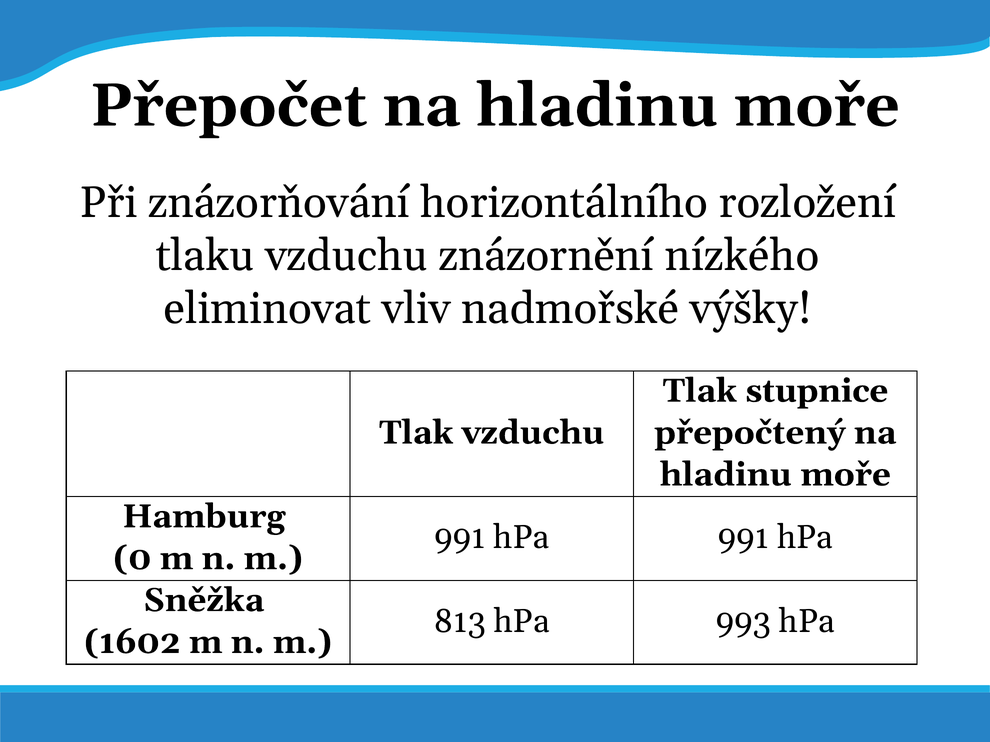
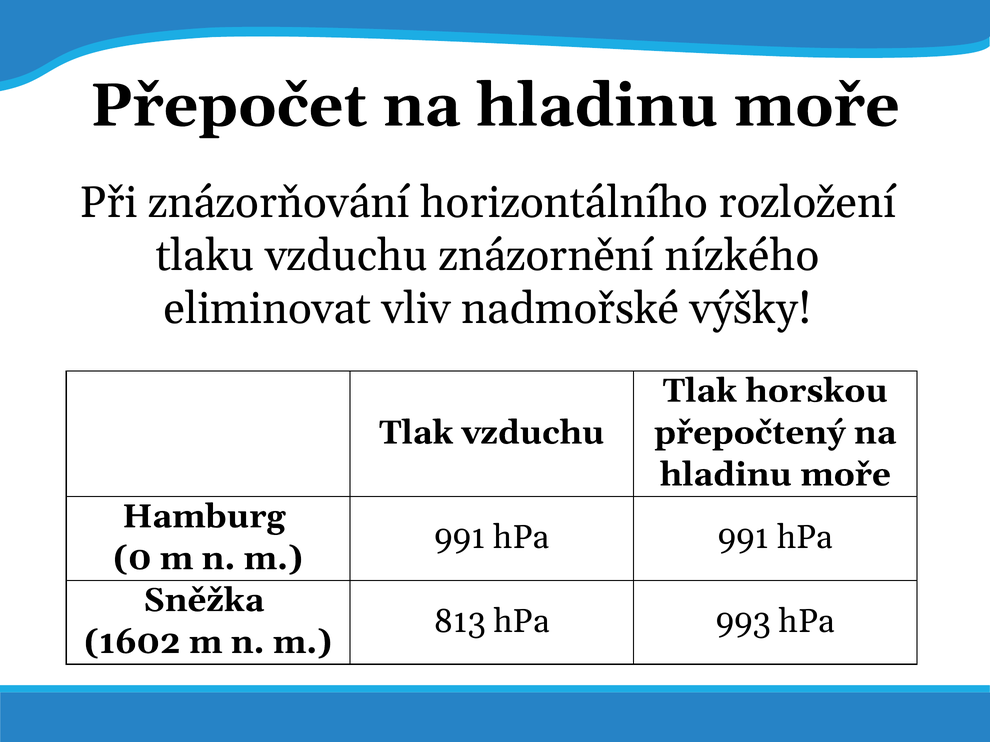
stupnice: stupnice -> horskou (817, 391)
